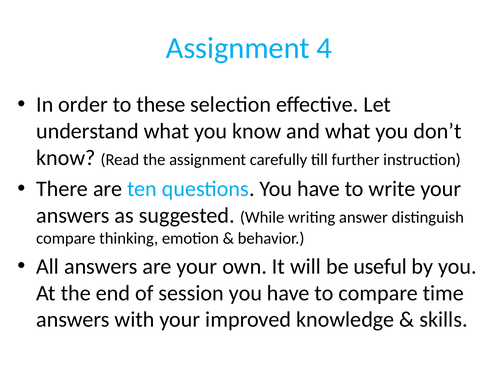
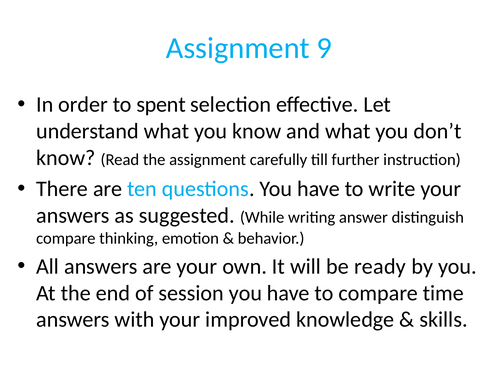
4: 4 -> 9 (324, 48)
these: these -> spent (161, 104)
useful: useful -> ready (380, 266)
